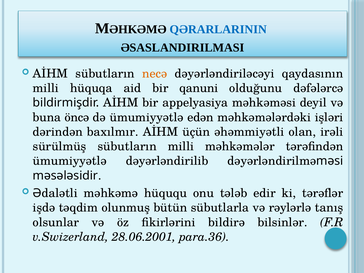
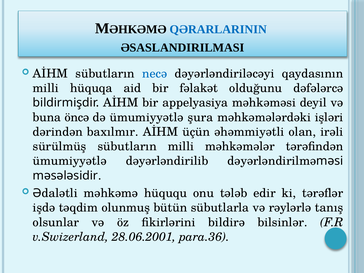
necə colour: orange -> blue (155, 74)
qanuni: qanuni -> fəlakət (199, 88)
edən: edən -> şura (200, 117)
